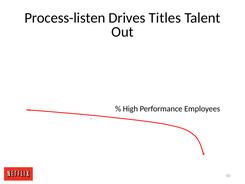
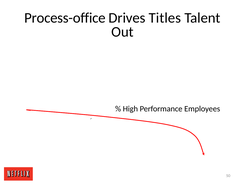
Process-listen: Process-listen -> Process-office (65, 18)
